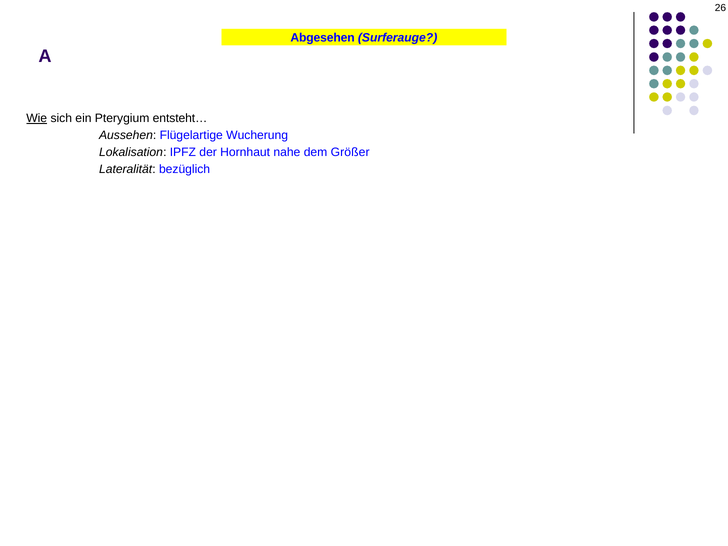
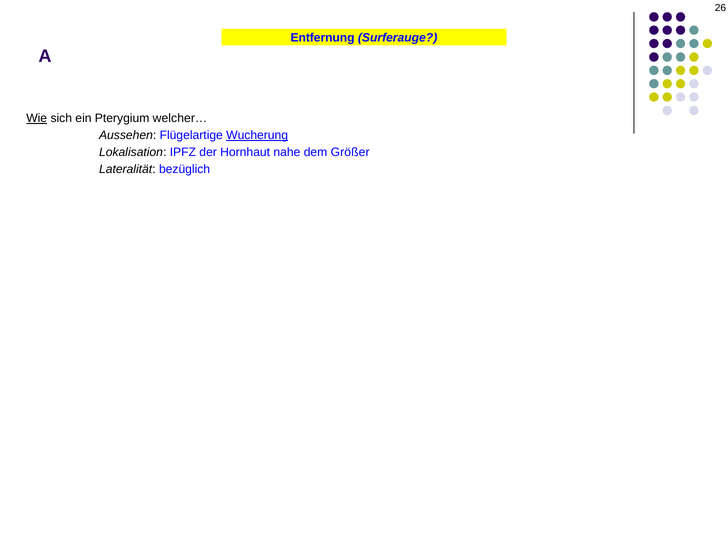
Abgesehen: Abgesehen -> Entfernung (323, 38)
entsteht…: entsteht… -> welcher… (180, 118)
Wucherung underline: none -> present (257, 135)
